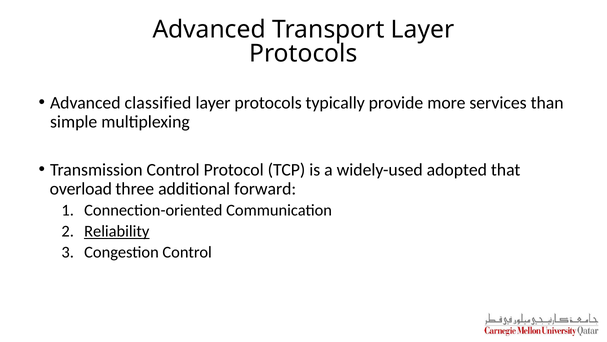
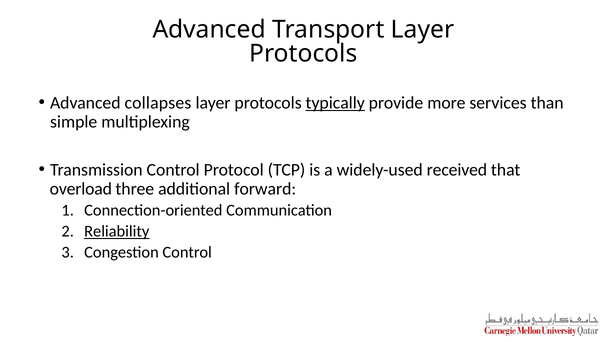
classified: classified -> collapses (158, 103)
typically underline: none -> present (335, 103)
adopted: adopted -> received (457, 169)
